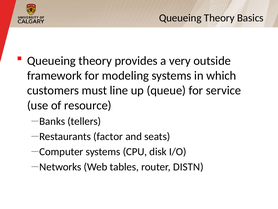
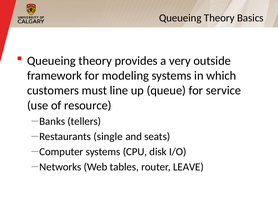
factor: factor -> single (108, 136)
DISTN: DISTN -> LEAVE (188, 166)
